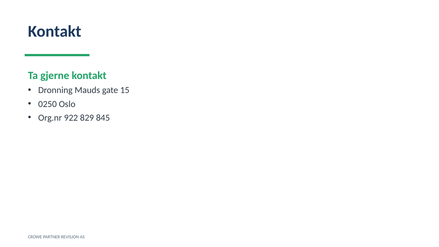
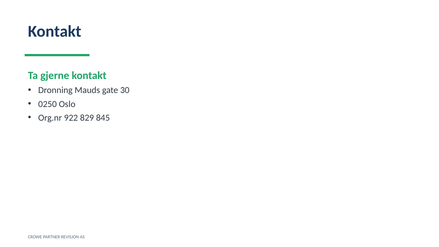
15: 15 -> 30 (125, 90)
